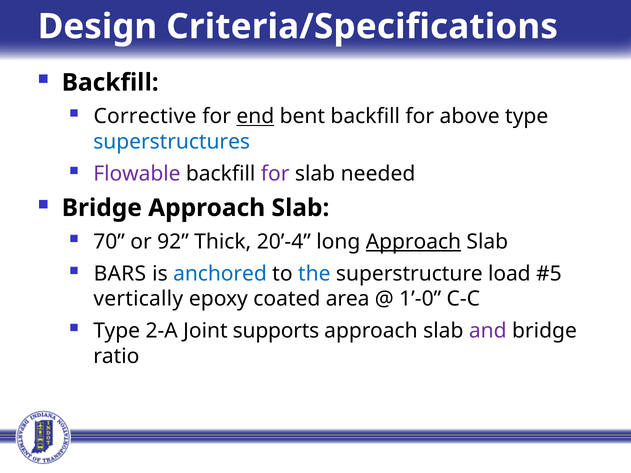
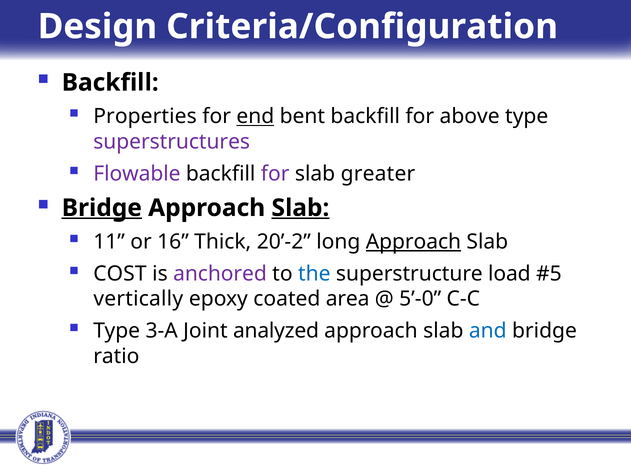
Criteria/Specifications: Criteria/Specifications -> Criteria/Configuration (362, 27)
Corrective: Corrective -> Properties (145, 116)
superstructures colour: blue -> purple (172, 142)
needed: needed -> greater (378, 174)
Bridge underline: none -> present (102, 208)
Slab underline: none -> present (300, 208)
70: 70 -> 11 (109, 242)
92: 92 -> 16 (173, 242)
20’-4: 20’-4 -> 20’-2 (284, 242)
BARS: BARS -> COST (120, 274)
anchored colour: blue -> purple (220, 274)
1’-0: 1’-0 -> 5’-0 (420, 299)
2-A: 2-A -> 3-A (162, 331)
supports: supports -> analyzed (276, 331)
and colour: purple -> blue (488, 331)
